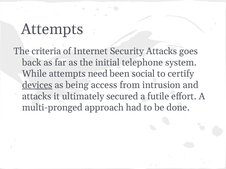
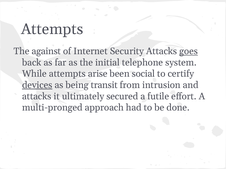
criteria: criteria -> against (46, 51)
goes underline: none -> present (189, 51)
need: need -> arise (98, 74)
access: access -> transit (104, 85)
